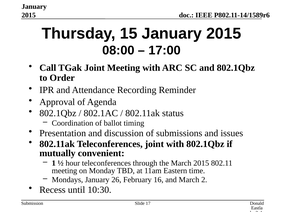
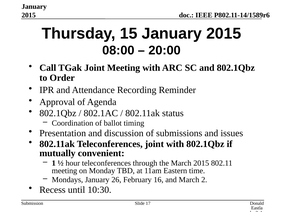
17:00: 17:00 -> 20:00 (165, 50)
